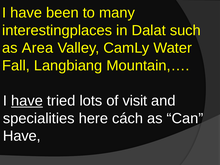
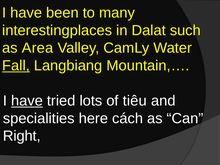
Fall underline: none -> present (16, 66)
visit: visit -> tiêu (135, 101)
Have: Have -> Right (22, 136)
